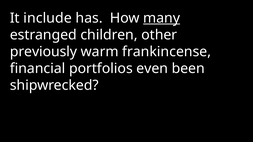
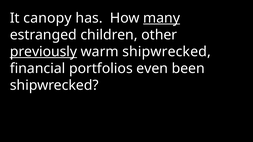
include: include -> canopy (48, 18)
previously underline: none -> present (43, 52)
warm frankincense: frankincense -> shipwrecked (167, 52)
